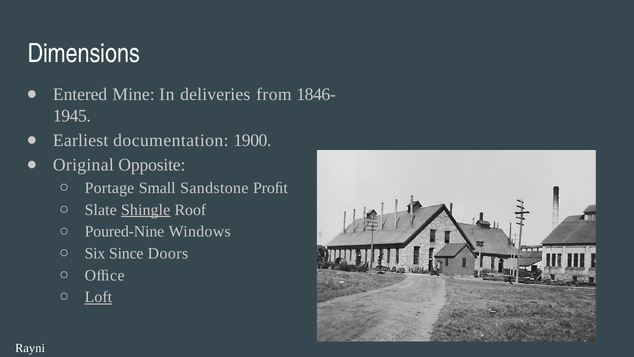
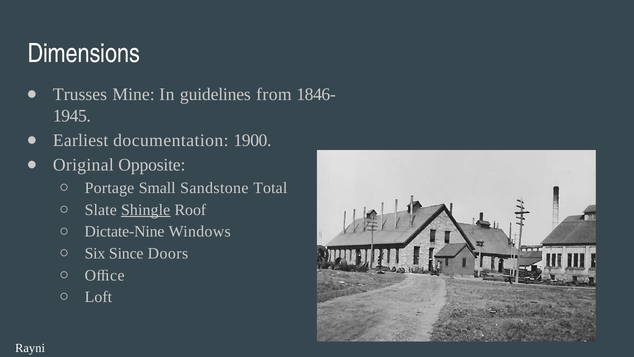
Entered: Entered -> Trusses (80, 95)
deliveries: deliveries -> guidelines (215, 95)
Proﬁt: Proﬁt -> Total (270, 188)
Poured-Nine: Poured-Nine -> Dictate-Nine (124, 231)
Loft underline: present -> none (98, 297)
